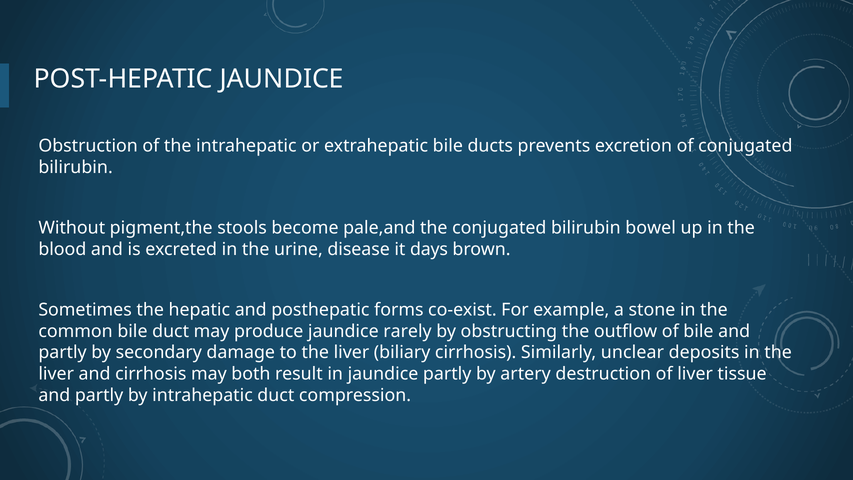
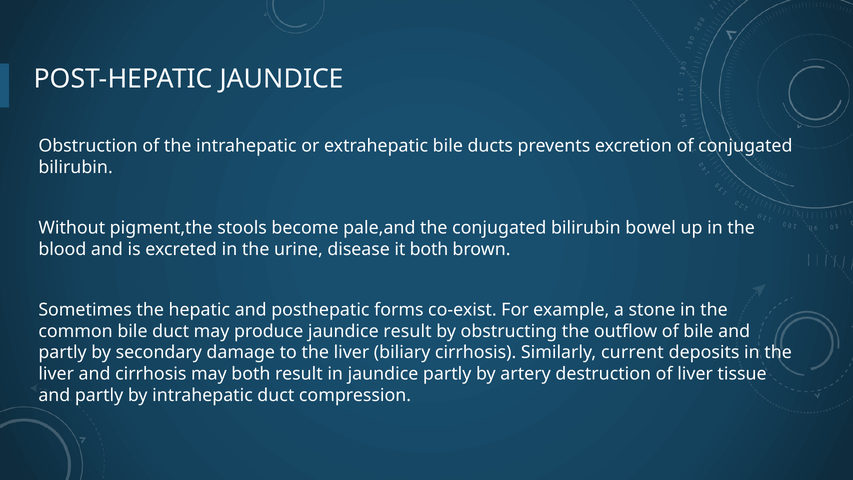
it days: days -> both (429, 249)
jaundice rarely: rarely -> result (407, 331)
unclear: unclear -> current (632, 352)
